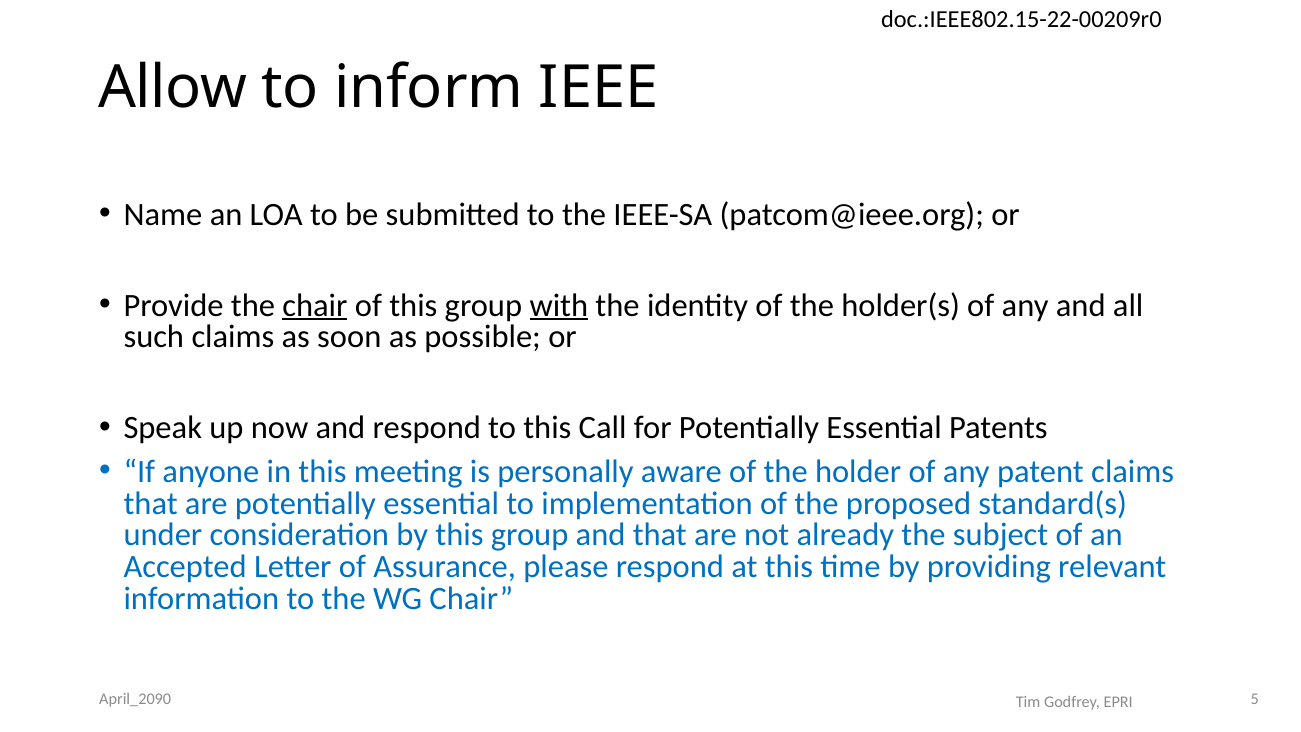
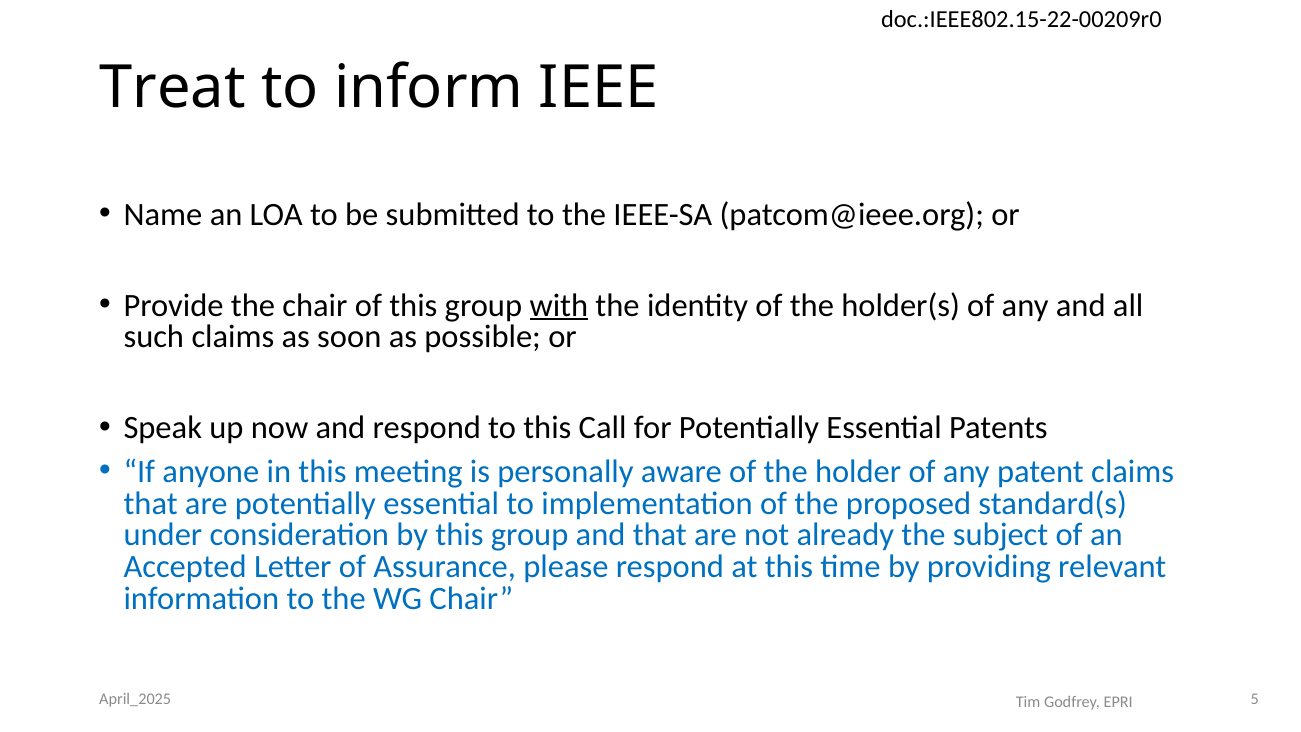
Allow: Allow -> Treat (172, 88)
chair underline: present -> none (315, 305)
April_2090: April_2090 -> April_2025 (135, 699)
